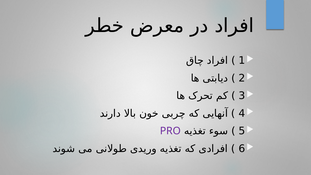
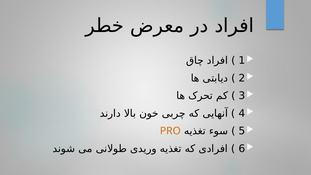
PRO colour: purple -> orange (170, 131)
